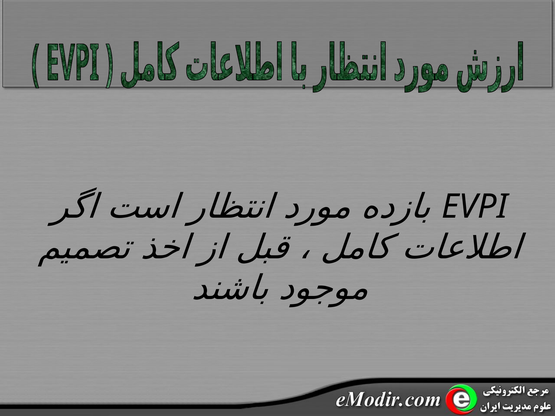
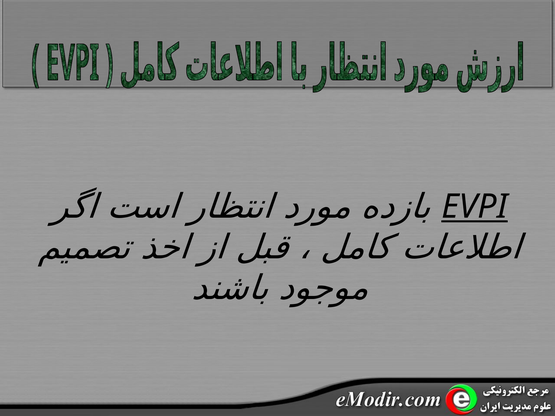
EVPI underline: none -> present (475, 207)
